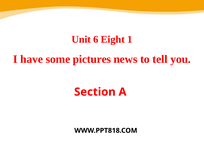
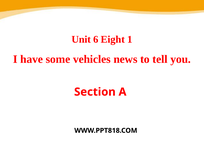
pictures: pictures -> vehicles (92, 59)
